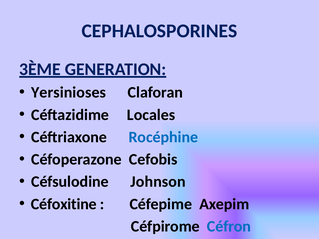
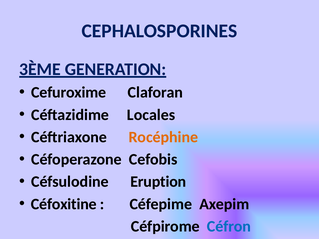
Yersinioses: Yersinioses -> Cefuroxime (69, 93)
Rocéphine colour: blue -> orange (163, 137)
Johnson: Johnson -> Eruption (158, 182)
